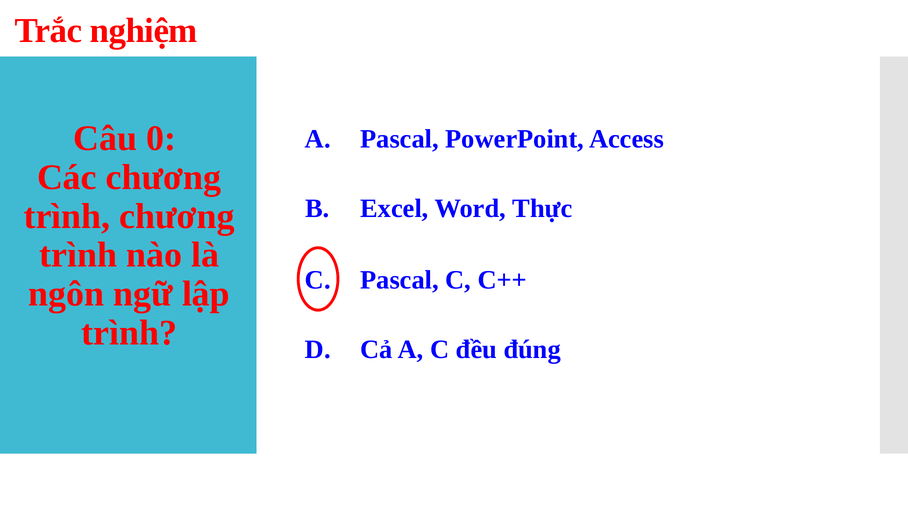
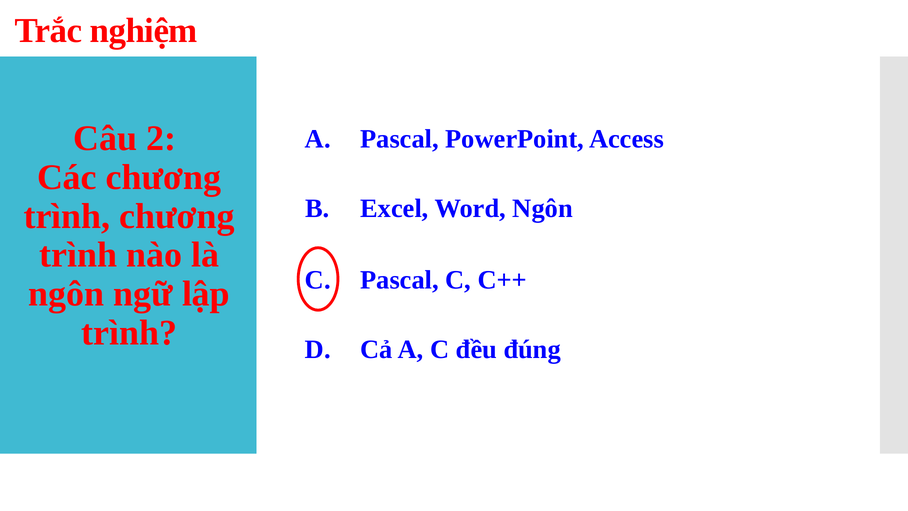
0: 0 -> 2 (161, 138)
Word Thực: Thực -> Ngôn (543, 209)
